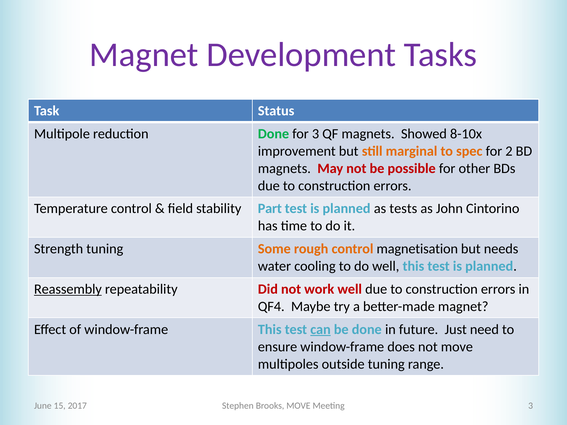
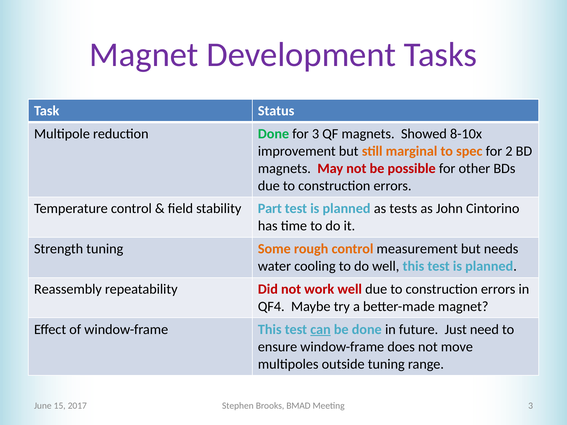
magnetisation: magnetisation -> measurement (417, 249)
Reassembly underline: present -> none (68, 289)
Brooks MOVE: MOVE -> BMAD (298, 406)
